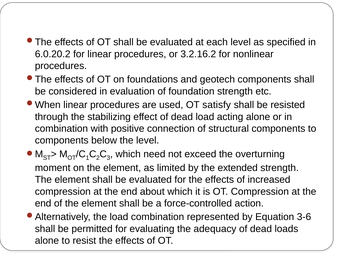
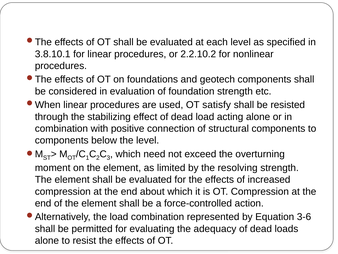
6.0.20.2: 6.0.20.2 -> 3.8.10.1 (53, 54)
3.2.16.2: 3.2.16.2 -> 2.2.10.2 (198, 54)
extended: extended -> resolving (238, 167)
